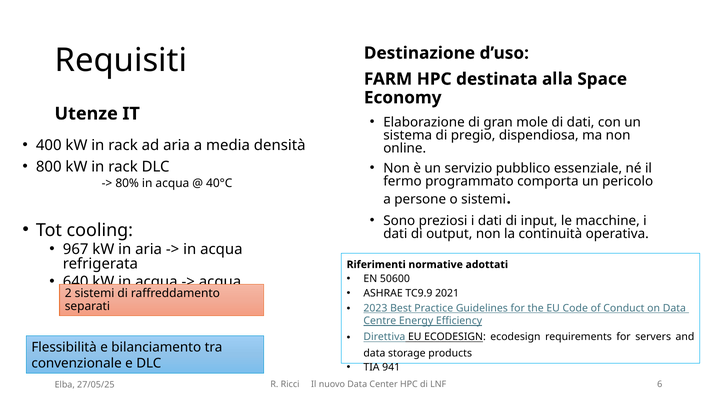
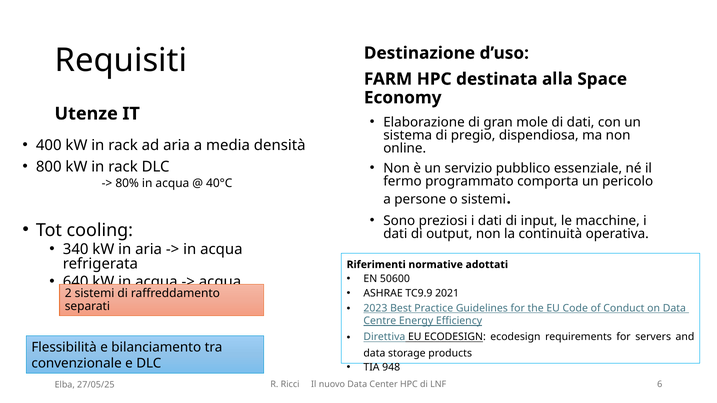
967: 967 -> 340 (76, 250)
941: 941 -> 948 (391, 368)
